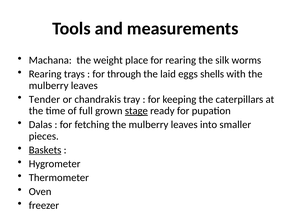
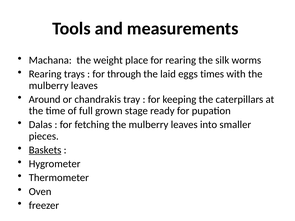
shells: shells -> times (212, 74)
Tender: Tender -> Around (45, 99)
stage underline: present -> none (136, 111)
